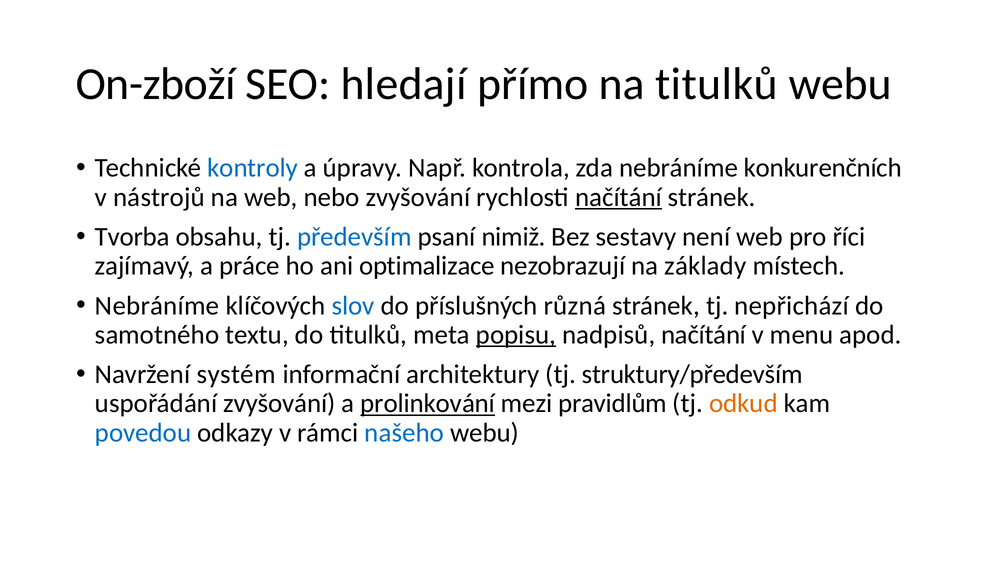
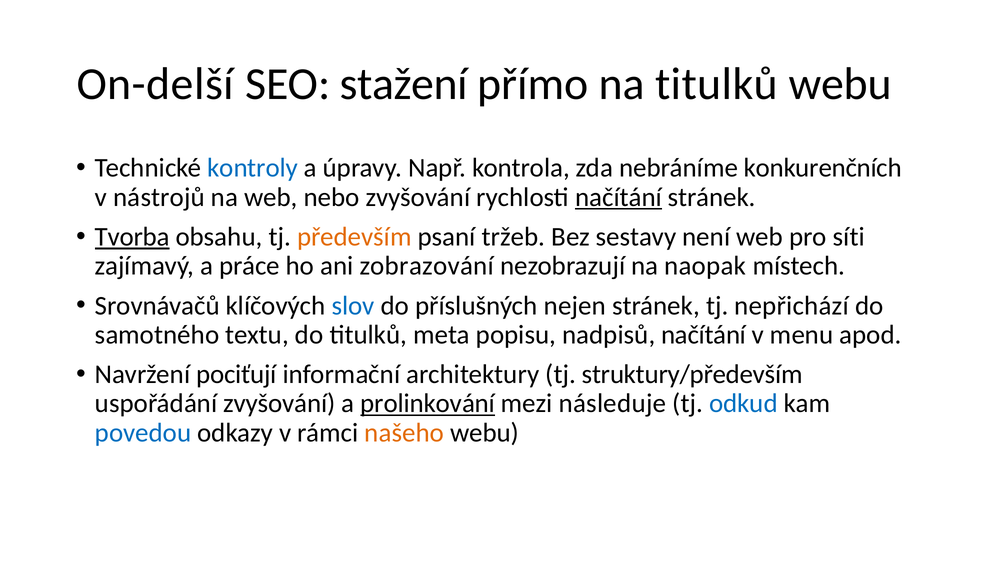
On-zboží: On-zboží -> On-delší (155, 84)
hledají: hledají -> stažení (404, 84)
Tvorba underline: none -> present (132, 237)
především colour: blue -> orange (354, 237)
nimiž: nimiž -> tržeb (514, 237)
říci: říci -> síti (849, 237)
optimalizace: optimalizace -> zobrazování (427, 266)
základy: základy -> naopak (705, 266)
Nebráníme: Nebráníme -> Srovnávačů (157, 305)
různá: různá -> nejen (575, 305)
popisu underline: present -> none (516, 334)
systém: systém -> pociťují (237, 374)
pravidlům: pravidlům -> následuje (612, 403)
odkud colour: orange -> blue (743, 403)
našeho colour: blue -> orange (404, 432)
